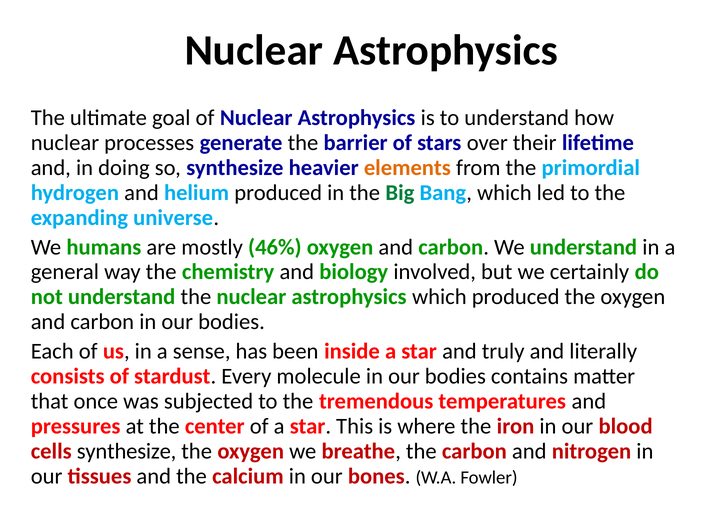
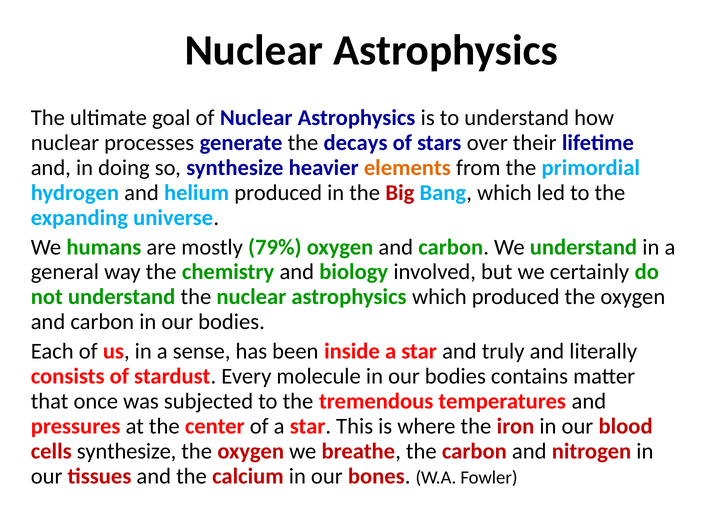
barrier: barrier -> decays (356, 143)
Big colour: green -> red (400, 193)
46%: 46% -> 79% (275, 247)
